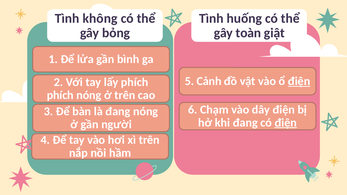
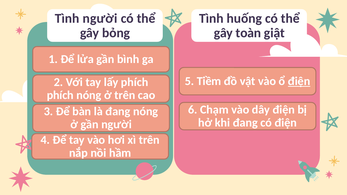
Tình không: không -> người (100, 18)
Cảnh: Cảnh -> Tiềm (209, 81)
điện underline: present -> none (286, 123)
